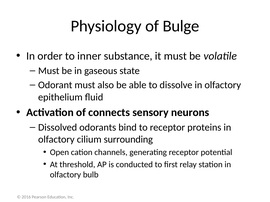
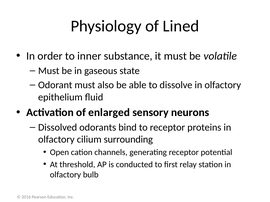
Bulge: Bulge -> Lined (181, 26)
connects: connects -> enlarged (109, 113)
